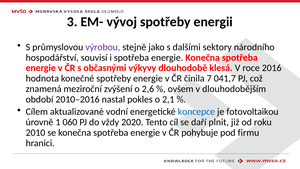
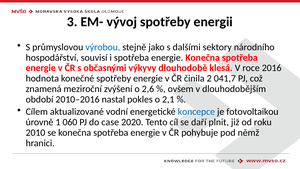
výrobou colour: purple -> blue (103, 47)
7: 7 -> 2 (209, 78)
vždy: vždy -> case (110, 122)
firmu: firmu -> němž (248, 133)
